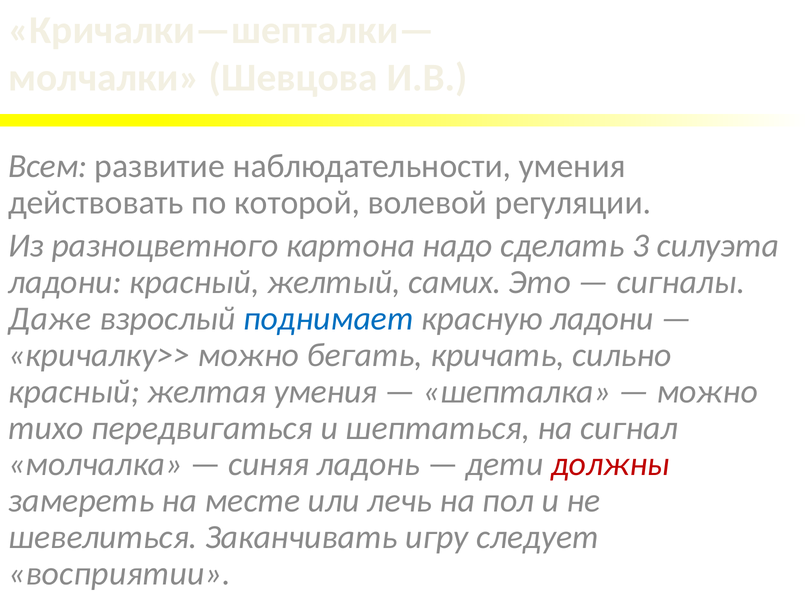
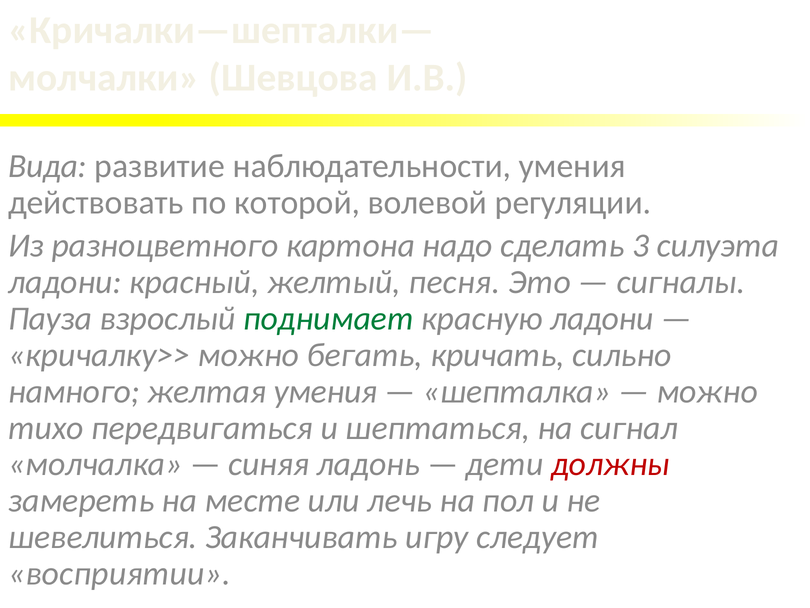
Всем: Всем -> Вида (48, 166)
самих: самих -> песня (454, 282)
Даже: Даже -> Пауза (50, 318)
поднимает colour: blue -> green (328, 318)
красный: красный -> намного (74, 391)
